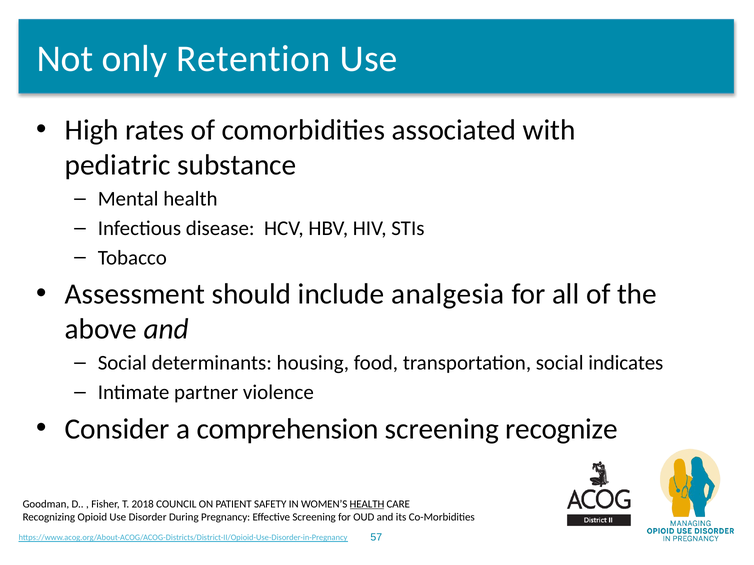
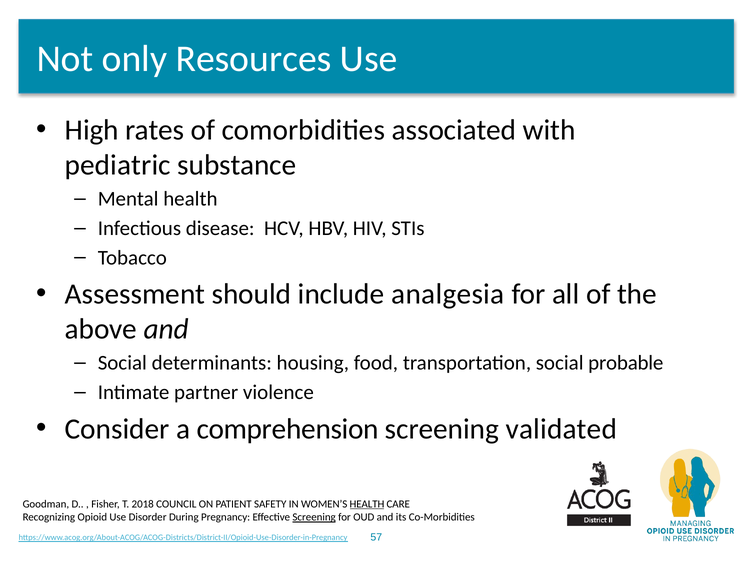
Retention: Retention -> Resources (254, 59)
indicates: indicates -> probable (626, 363)
recognize: recognize -> validated (561, 429)
Screening underline: none -> present (314, 518)
